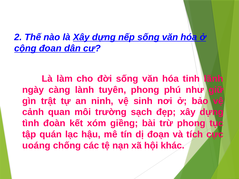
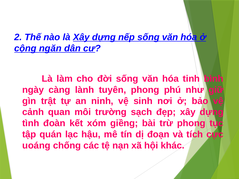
đoan: đoan -> ngăn (50, 48)
lãnh: lãnh -> bình (214, 79)
